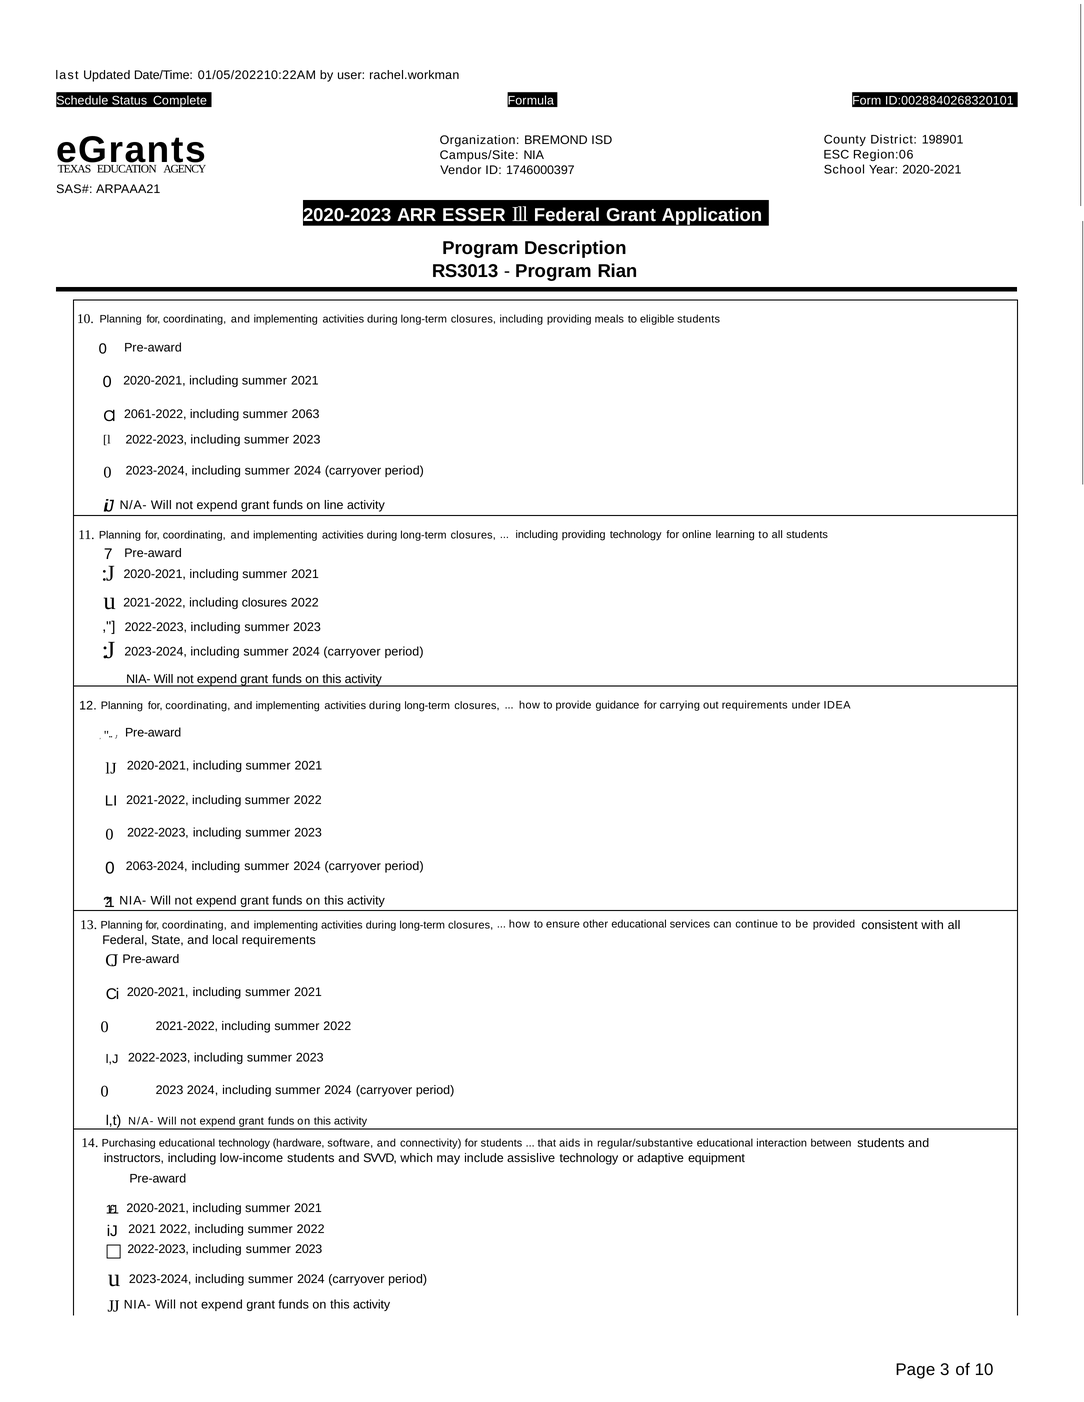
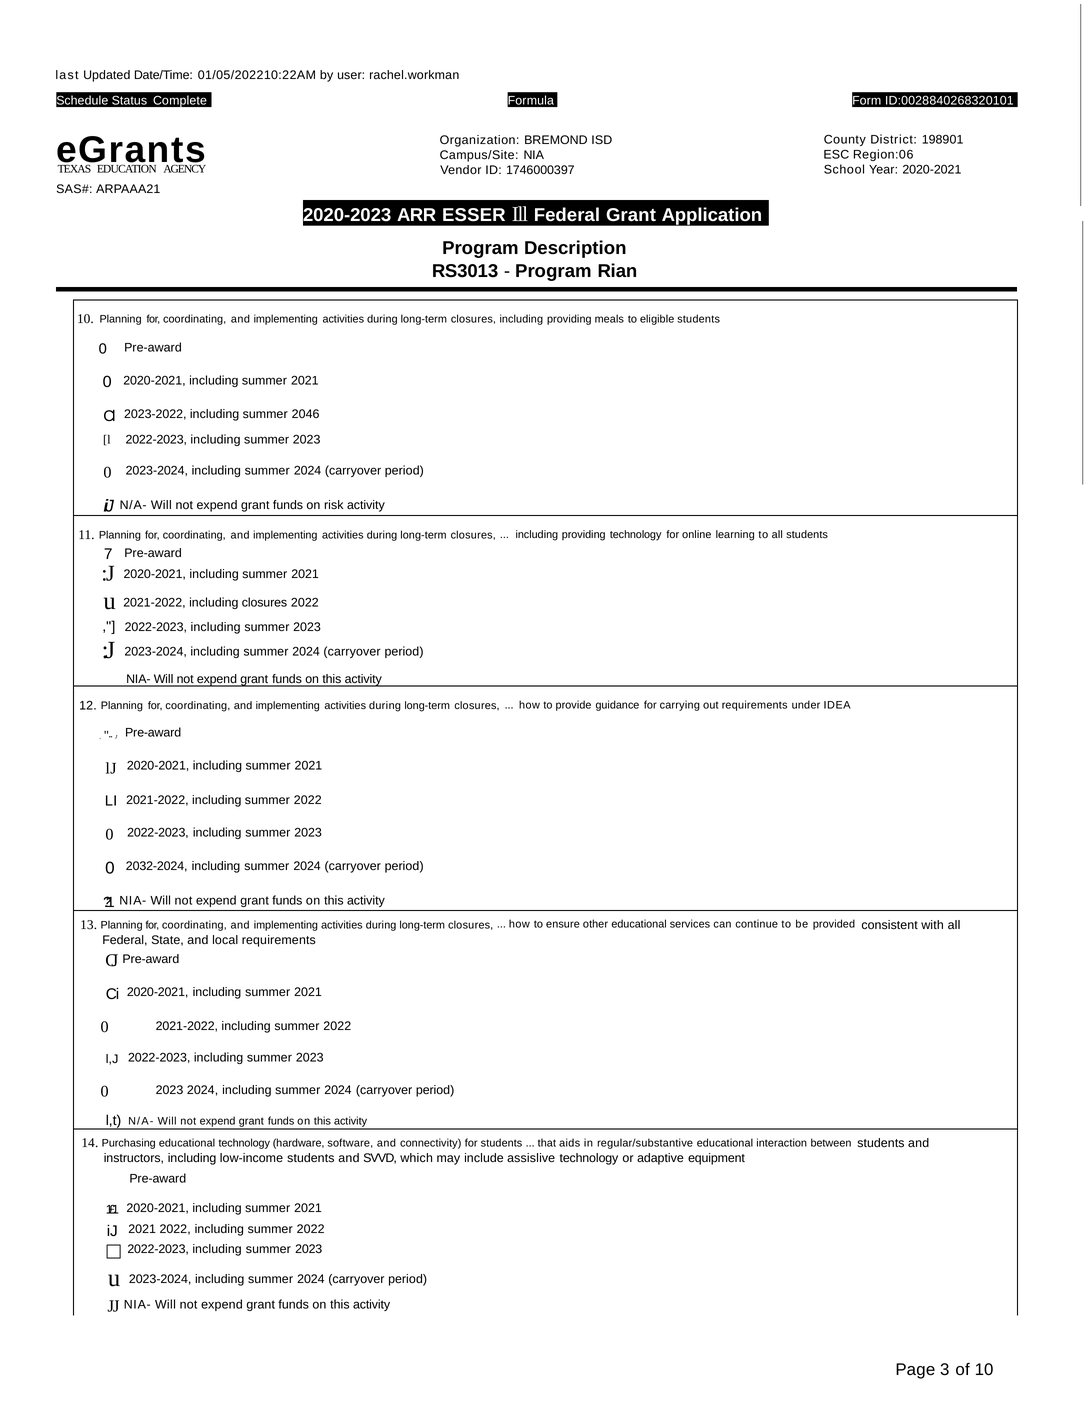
2061-2022: 2061-2022 -> 2023-2022 (155, 414)
2063: 2063 -> 2046 (306, 414)
line: line -> risk (334, 505)
2063-2024: 2063-2024 -> 2032-2024 (157, 867)
